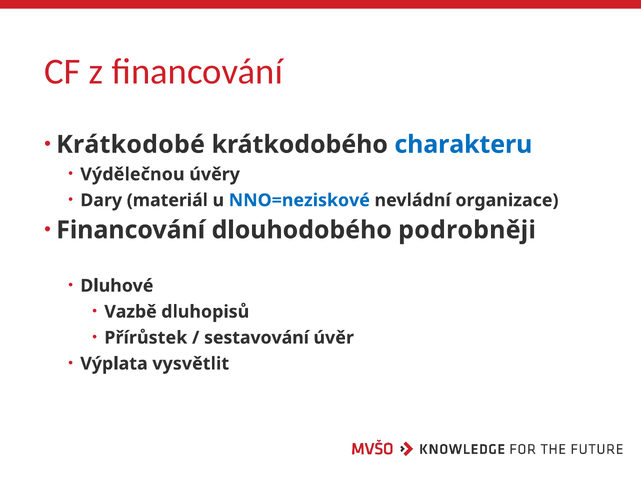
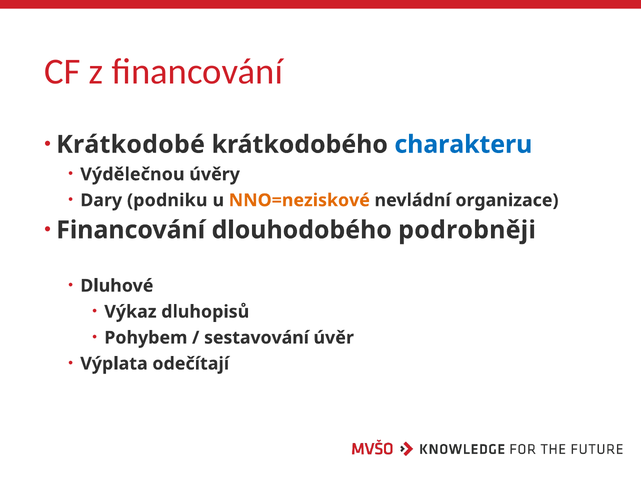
materiál: materiál -> podniku (167, 200)
NNO=neziskové colour: blue -> orange (299, 200)
Vazbě: Vazbě -> Výkaz (130, 312)
Přírůstek: Přírůstek -> Pohybem (146, 338)
vysvětlit: vysvětlit -> odečítají (191, 364)
